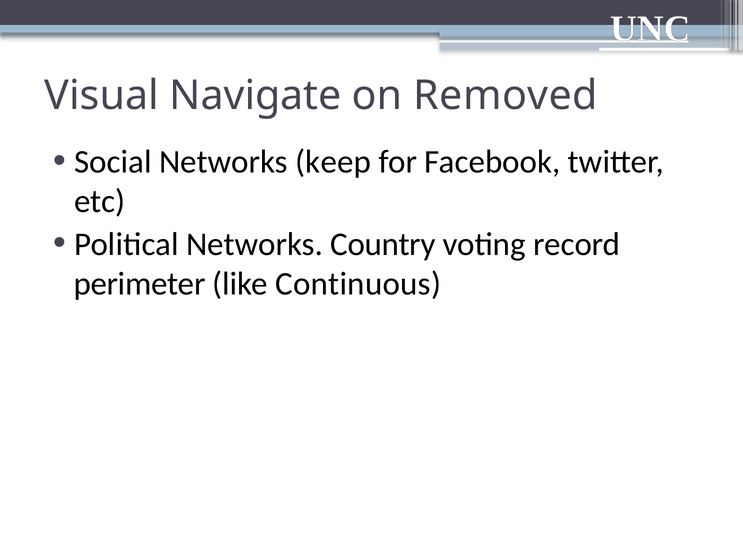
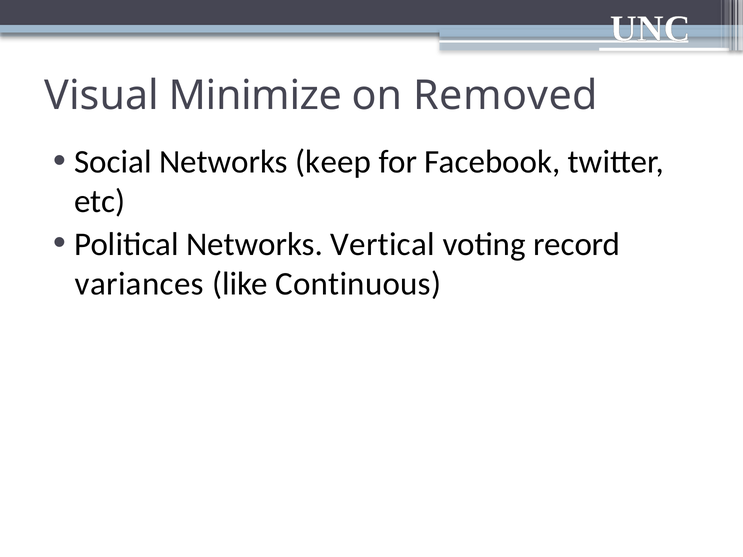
Navigate: Navigate -> Minimize (256, 96)
Country: Country -> Vertical (383, 244)
perimeter: perimeter -> variances (139, 284)
